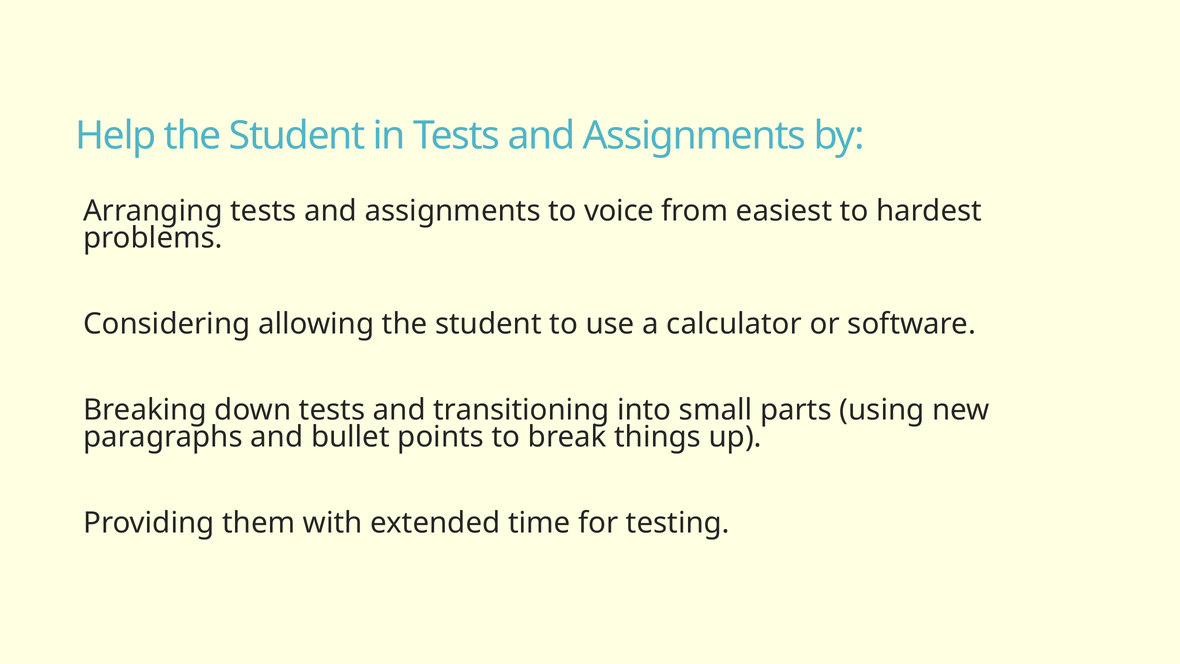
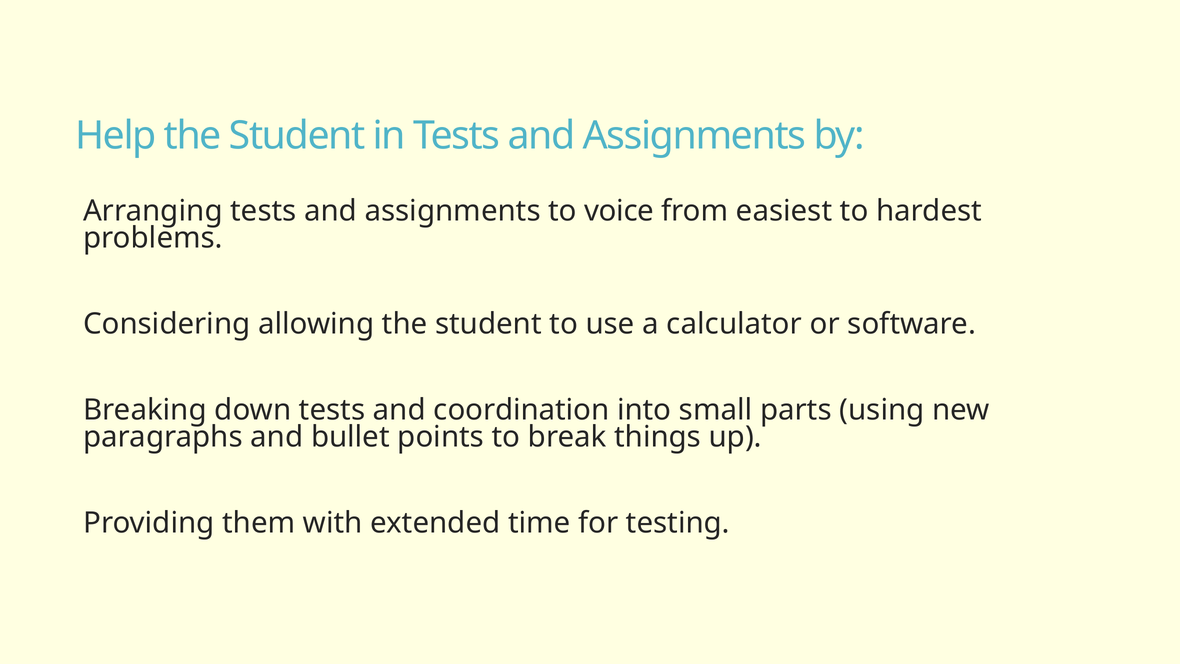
transitioning: transitioning -> coordination (521, 410)
